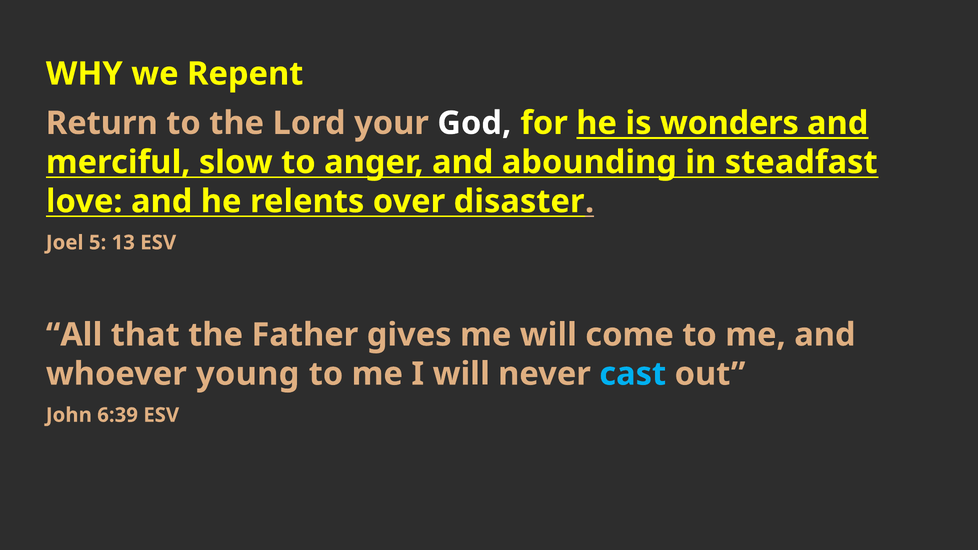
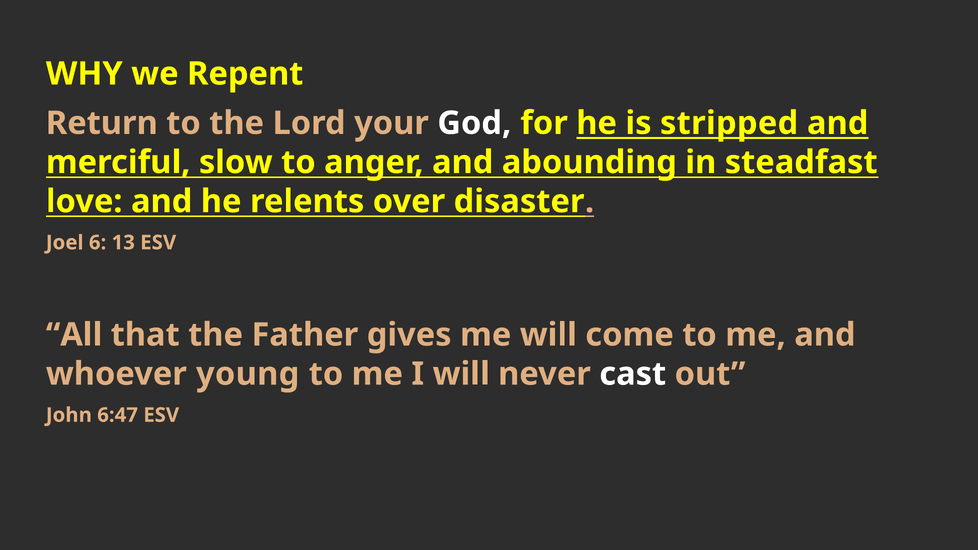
wonders: wonders -> stripped (729, 123)
5: 5 -> 6 (98, 243)
cast colour: light blue -> white (633, 374)
6:39: 6:39 -> 6:47 (118, 415)
